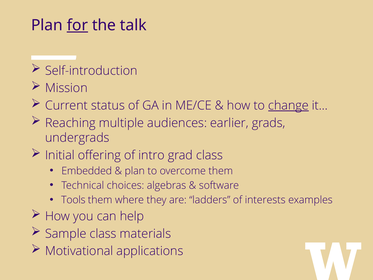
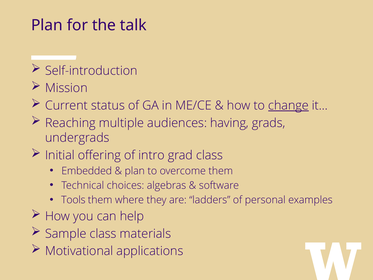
for underline: present -> none (77, 25)
earlier: earlier -> having (229, 123)
interests: interests -> personal (265, 200)
